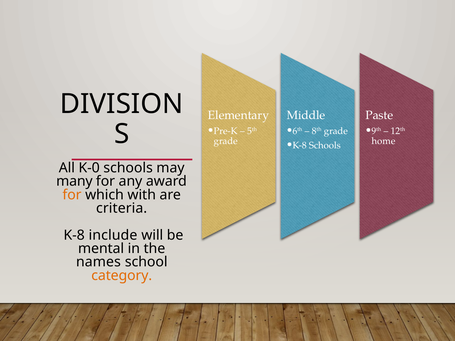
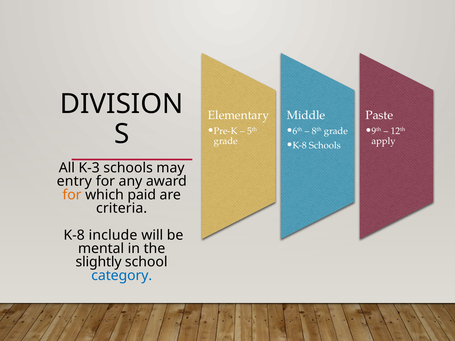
home: home -> apply (384, 141)
K-0: K-0 -> K-3 (89, 168)
many: many -> entry (74, 181)
with: with -> paid (142, 195)
names: names -> slightly (99, 262)
category colour: orange -> blue (122, 276)
